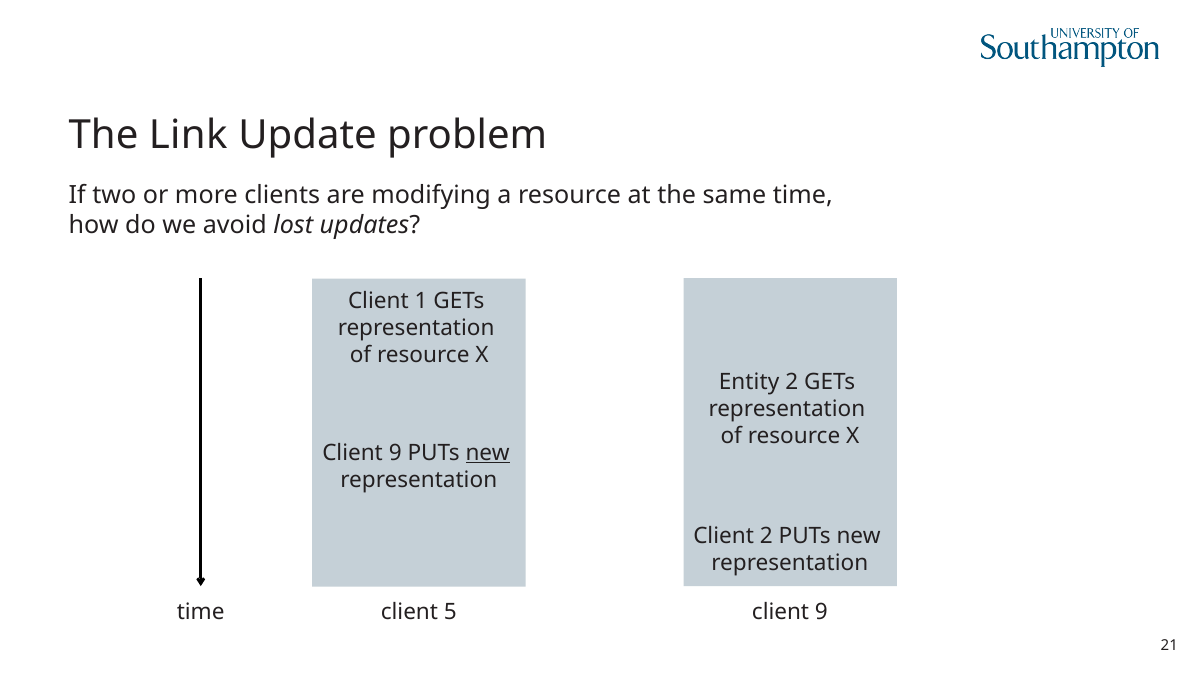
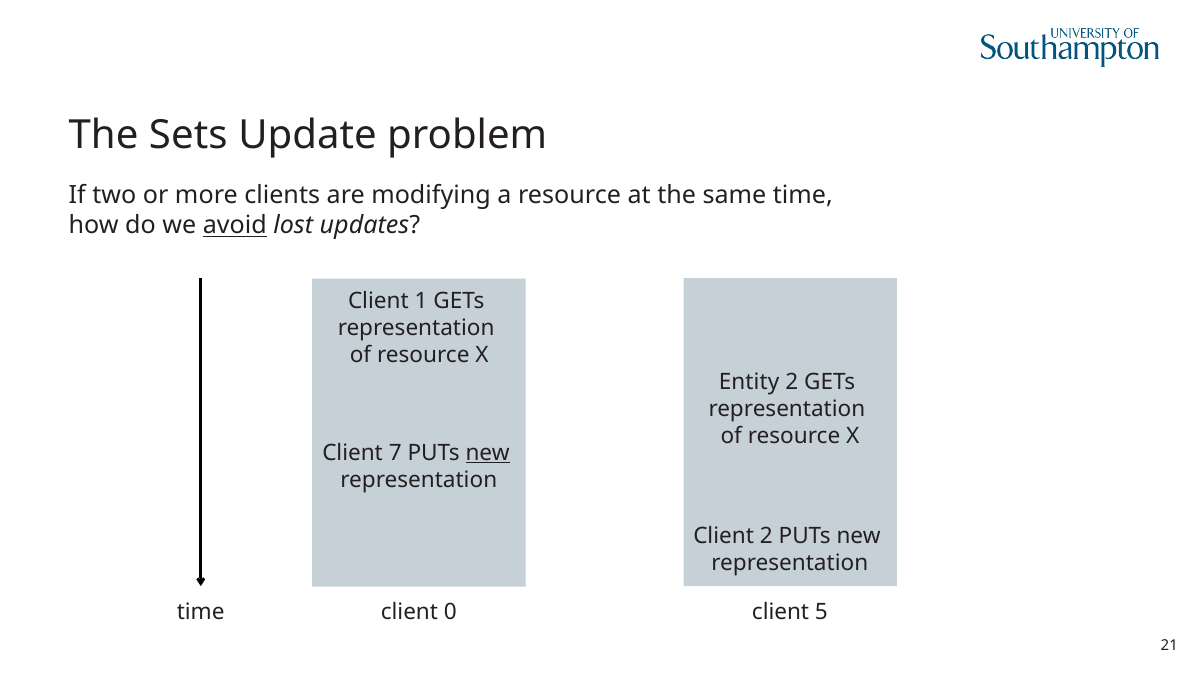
Link: Link -> Sets (188, 135)
avoid underline: none -> present (235, 226)
9: 9 -> 7 (395, 453)
5: 5 -> 0 (450, 612)
9: 9 -> 5 (821, 612)
